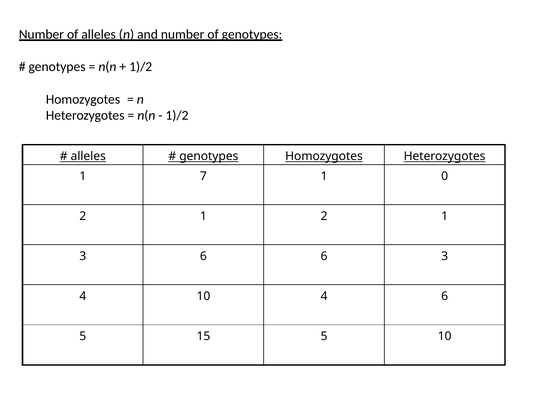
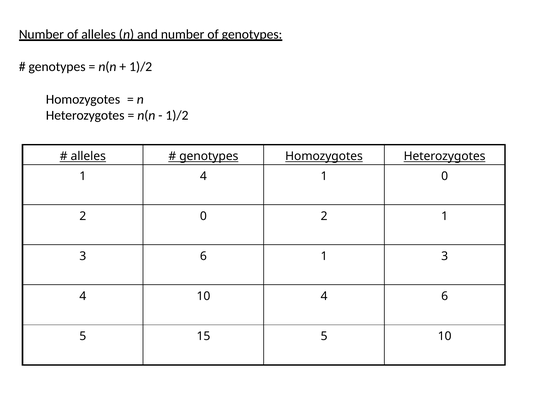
1 7: 7 -> 4 (203, 176)
1: 1 -> 0 (203, 216)
6 6: 6 -> 1 (324, 256)
